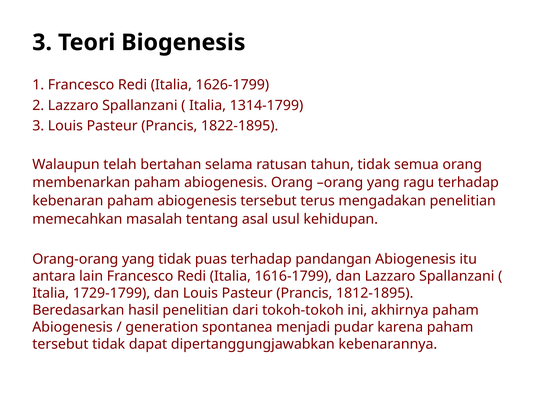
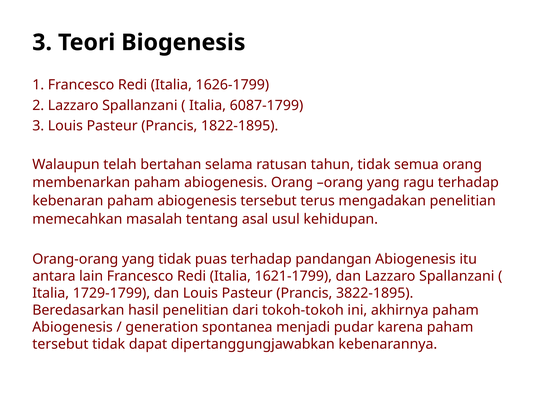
1314-1799: 1314-1799 -> 6087-1799 (267, 106)
1616-1799: 1616-1799 -> 1621-1799 (293, 276)
1812-1895: 1812-1895 -> 3822-1895 (375, 293)
